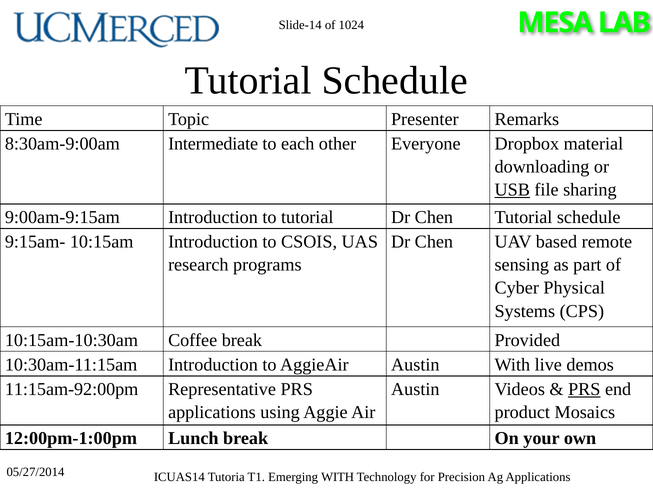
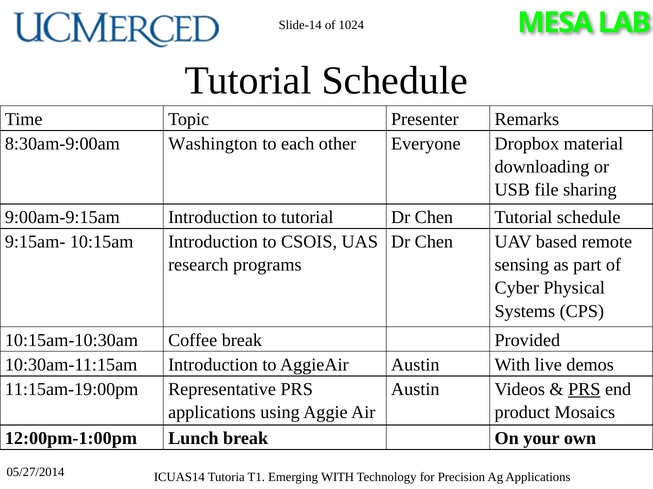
Intermediate: Intermediate -> Washington (213, 144)
USB underline: present -> none (512, 190)
11:15am-92:00pm: 11:15am-92:00pm -> 11:15am-19:00pm (72, 390)
